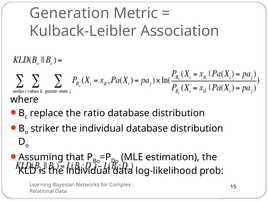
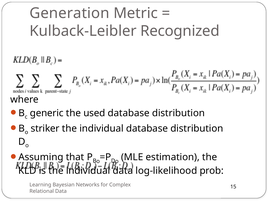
Association: Association -> Recognized (180, 31)
replace: replace -> generic (47, 113)
ratio: ratio -> used (94, 113)
